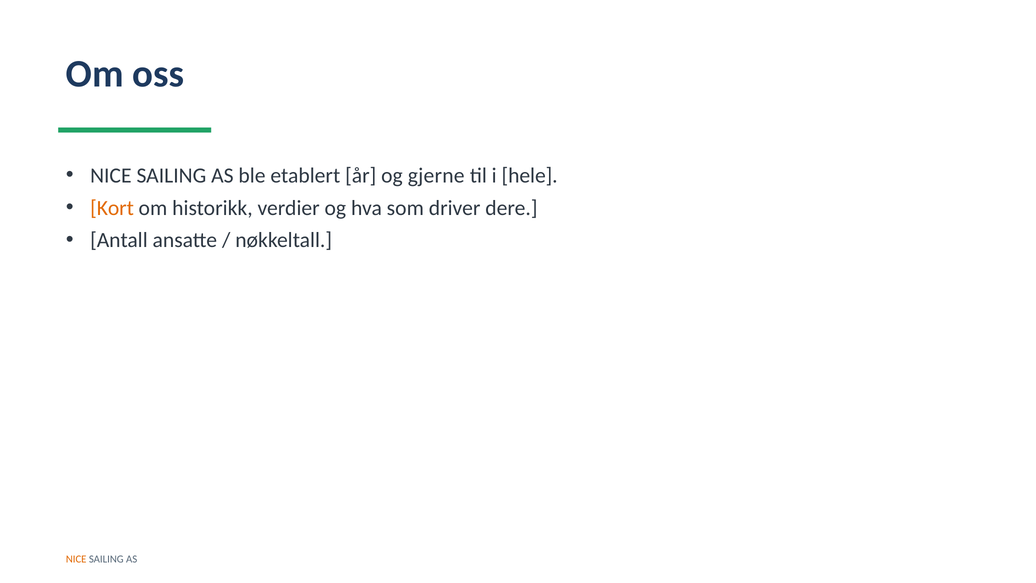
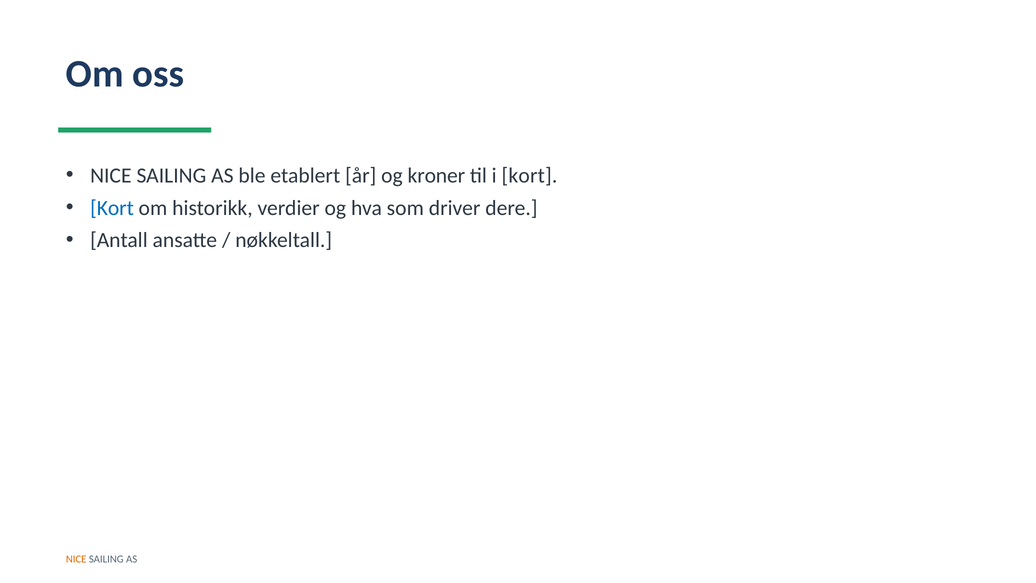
gjerne: gjerne -> kroner (436, 175)
i hele: hele -> kort (530, 175)
Kort colour: orange -> blue (112, 208)
